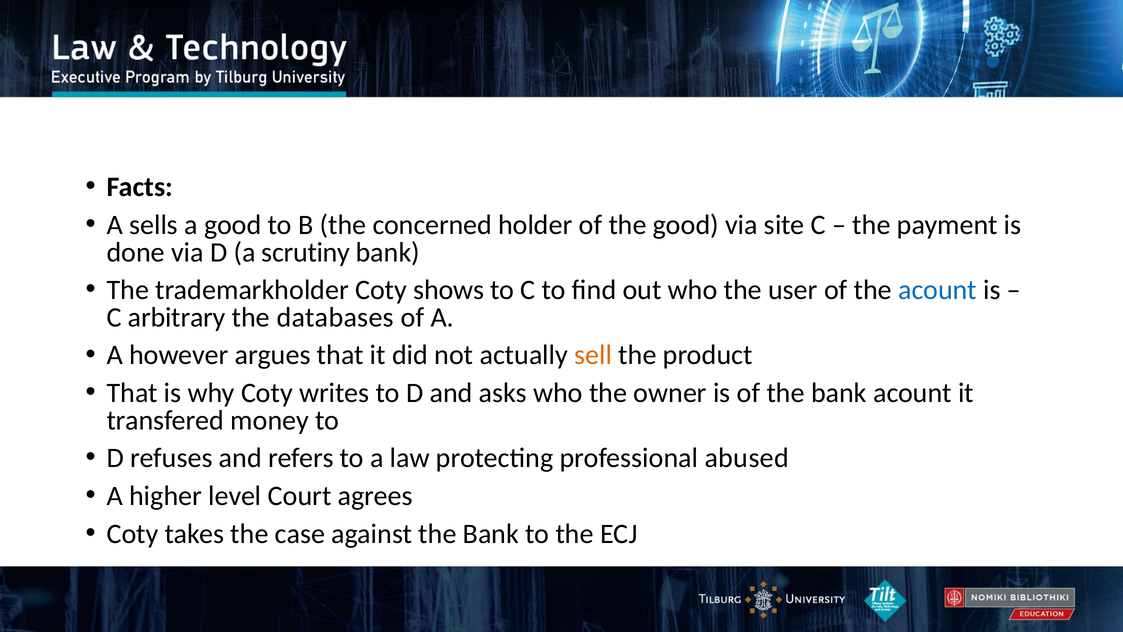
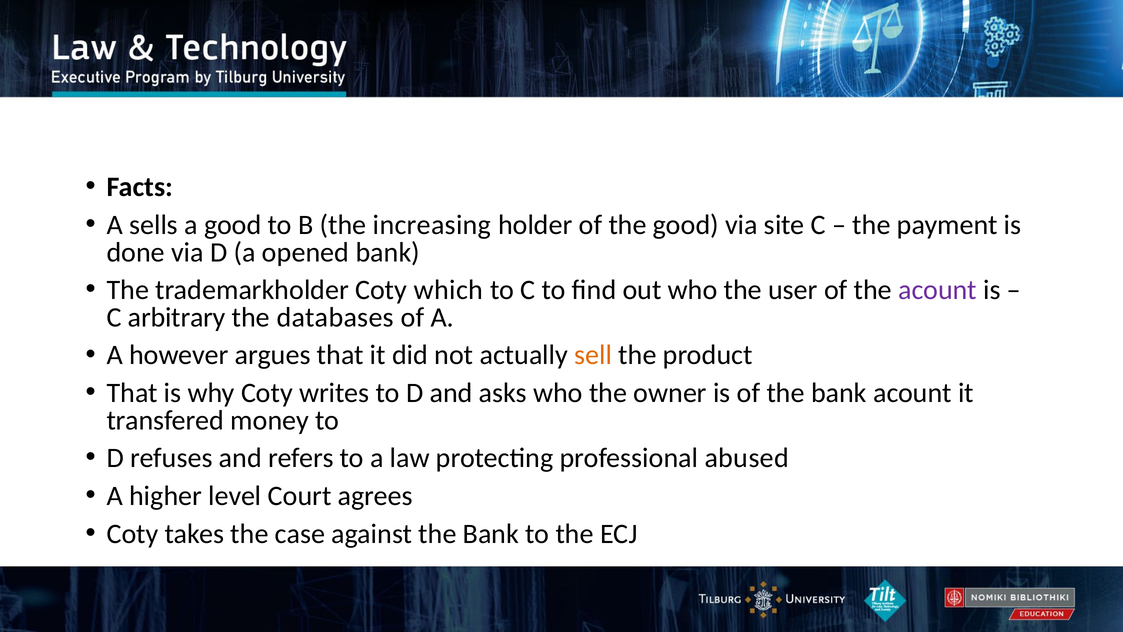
concerned: concerned -> increasing (432, 225)
scrutiny: scrutiny -> opened (306, 252)
shows: shows -> which (448, 290)
acount colour: blue -> purple (938, 290)
